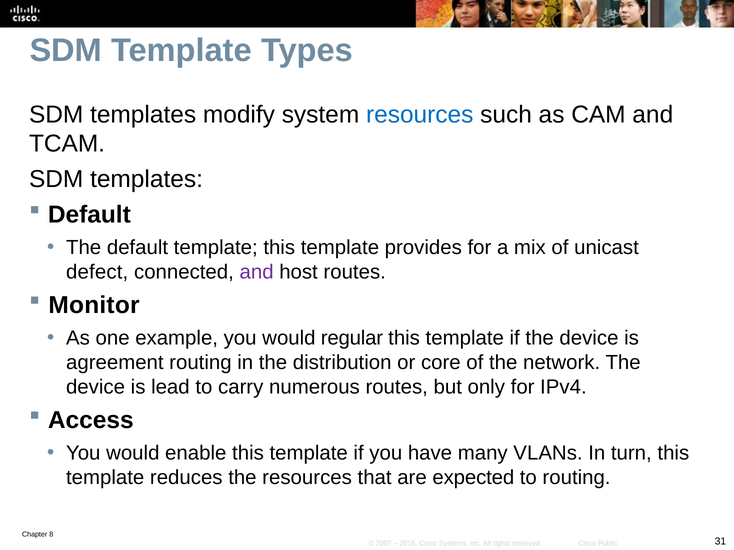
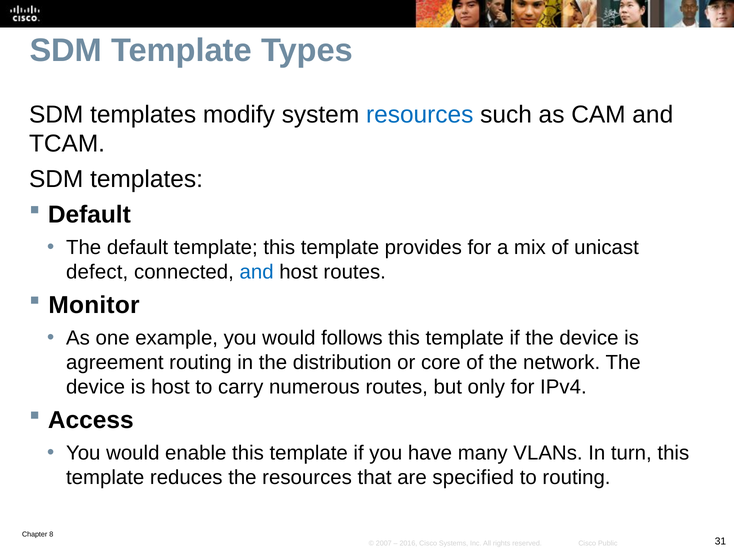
and colour: purple -> blue (257, 272)
regular: regular -> follows (352, 338)
is lead: lead -> host (170, 387)
expected: expected -> specified (473, 478)
